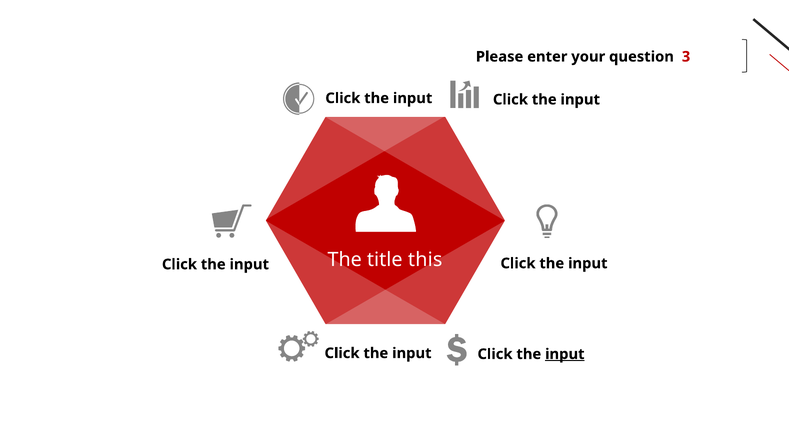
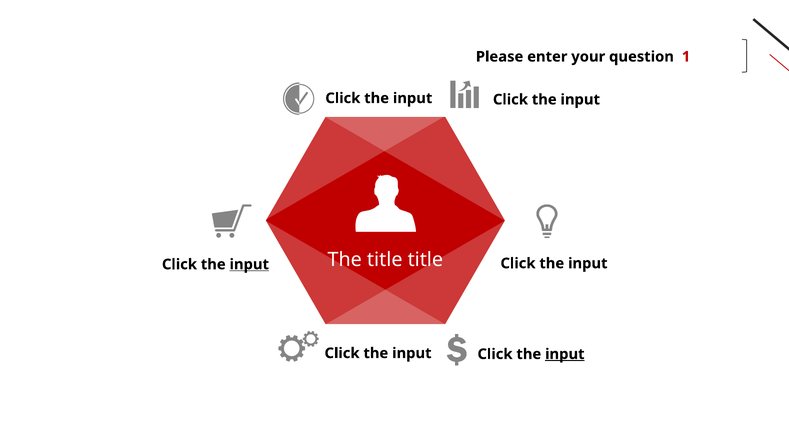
3: 3 -> 1 (686, 57)
title this: this -> title (425, 260)
input underline: none -> present (249, 264)
